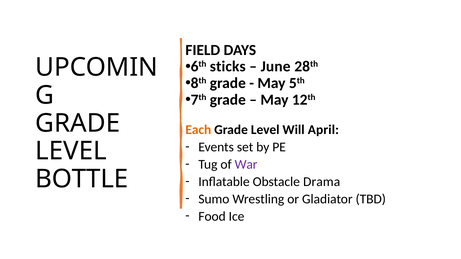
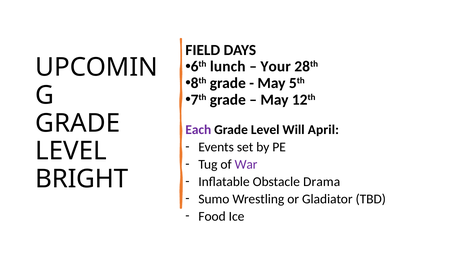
sticks: sticks -> lunch (228, 67)
June: June -> Your (276, 67)
Each colour: orange -> purple (198, 130)
BOTTLE: BOTTLE -> BRIGHT (82, 179)
